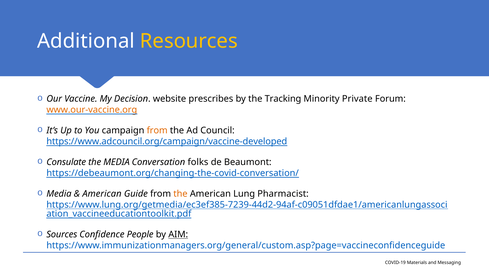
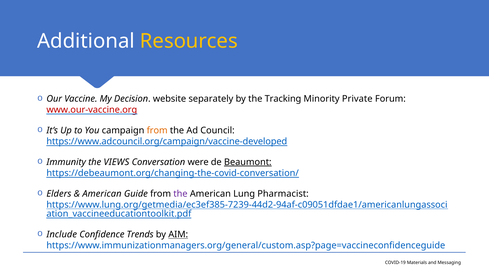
prescribes: prescribes -> separately (211, 99)
www.our-vaccine.org colour: orange -> red (92, 110)
Consulate: Consulate -> Immunity (66, 162)
the MEDIA: MEDIA -> VIEWS (116, 162)
folks: folks -> were (198, 162)
Beaumont underline: none -> present (248, 162)
Media: Media -> Elders (59, 194)
the colour: orange -> purple (180, 194)
Sources: Sources -> Include (62, 235)
People: People -> Trends (140, 235)
